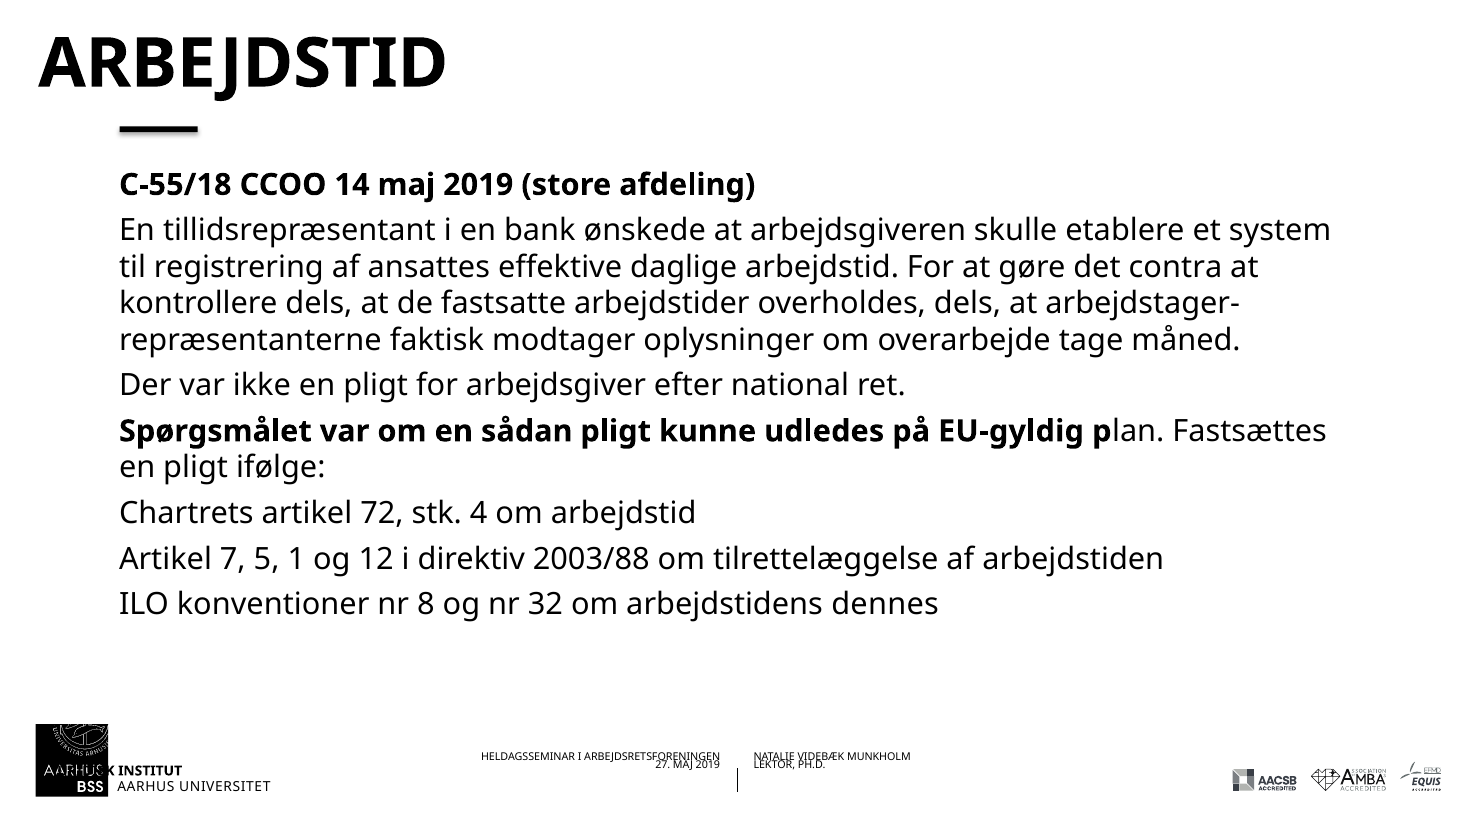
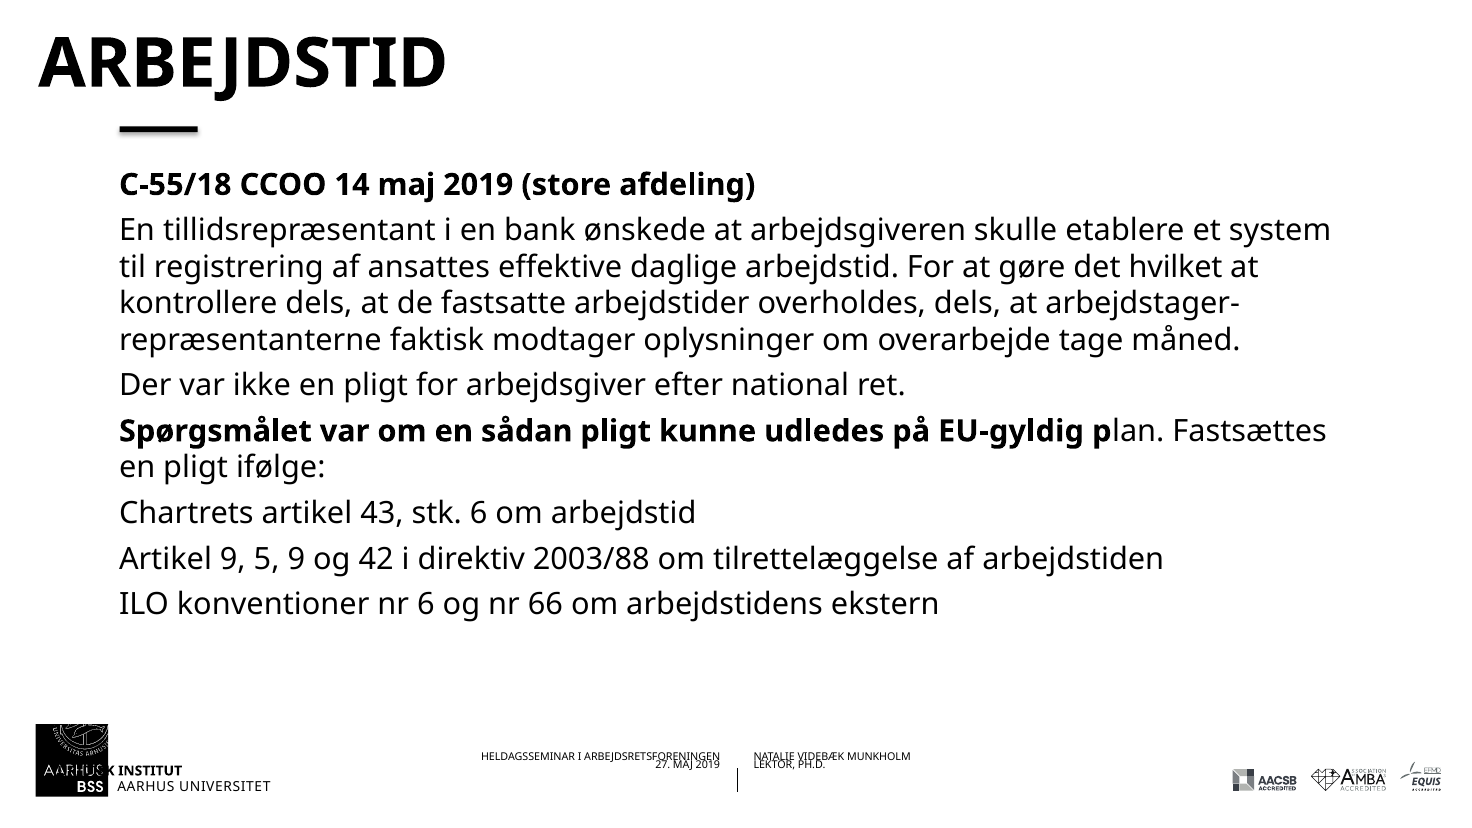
contra: contra -> hvilket (1176, 267)
72: 72 -> 43 (382, 514)
stk 4: 4 -> 6 (479, 514)
7: 7 -> 9 (233, 559)
5 1: 1 -> 9 (296, 559)
12: 12 -> 42 (376, 559)
nr 8: 8 -> 6 (426, 605)
32: 32 -> 66 (545, 605)
dennes: dennes -> ekstern (885, 605)
